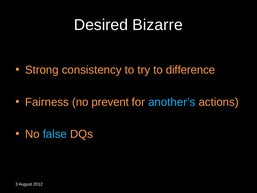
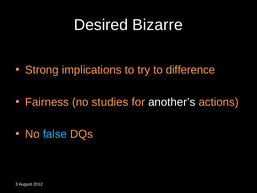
consistency: consistency -> implications (92, 70)
prevent: prevent -> studies (110, 102)
another’s colour: light blue -> white (172, 102)
